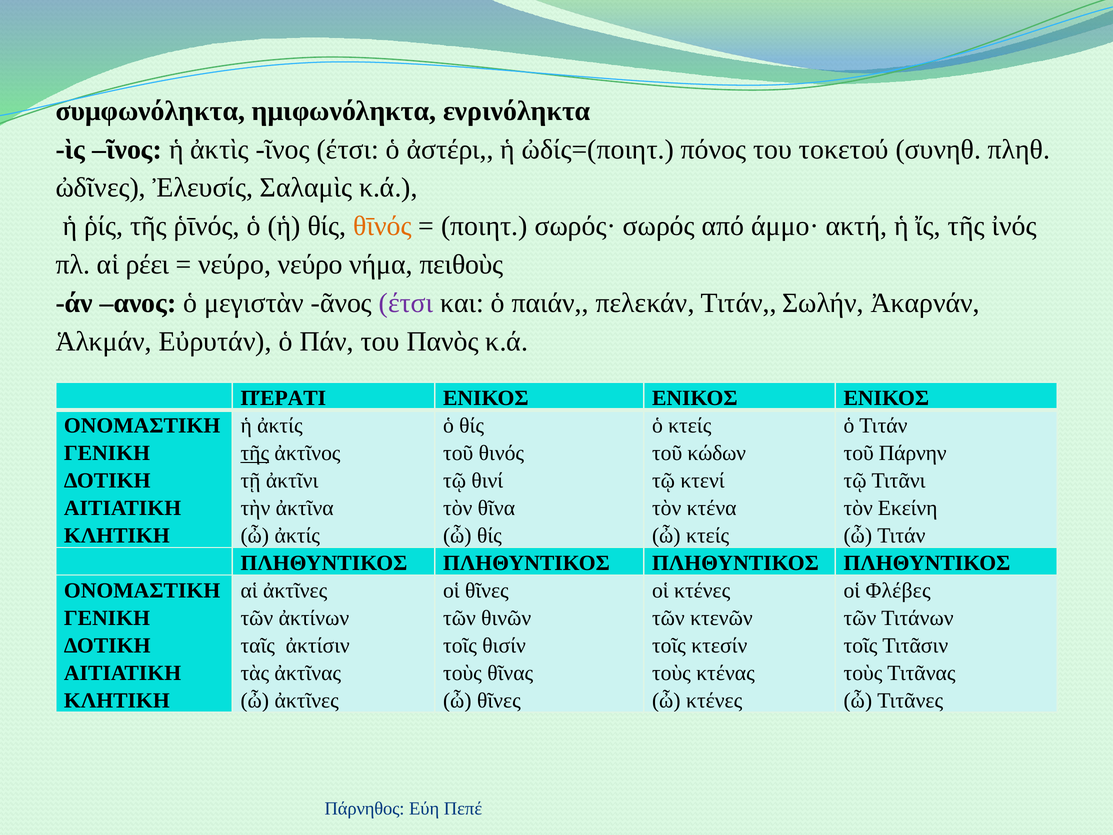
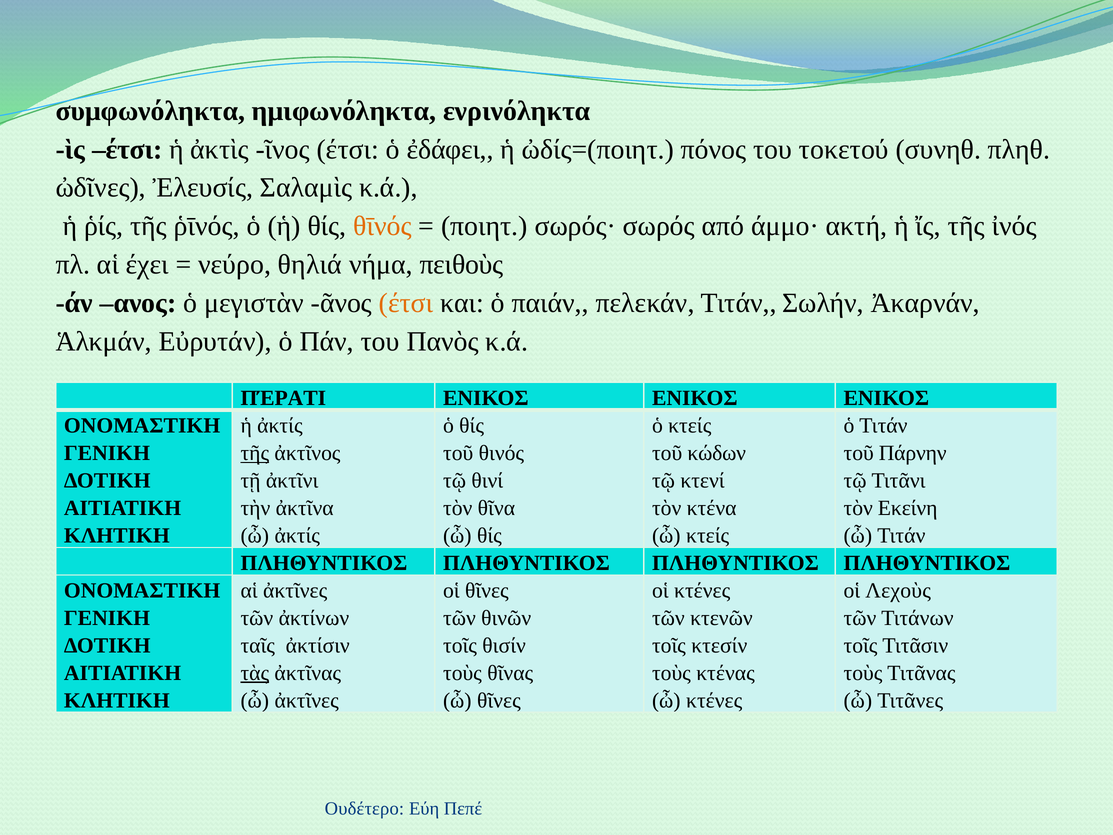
ὶς ῖνος: ῖνος -> έτσι (127, 149)
ἀστέρι: ἀστέρι -> ἐδάφει (450, 149)
ρέει: ρέει -> έχει (147, 264)
νεύρο νεύρο: νεύρο -> θηλιά (310, 264)
έτσι colour: purple -> orange (406, 303)
Φλέβες: Φλέβες -> Λεχοὺς (898, 590)
τὰς underline: none -> present (255, 673)
Πάρνηθος: Πάρνηθος -> Ουδέτερο (364, 808)
